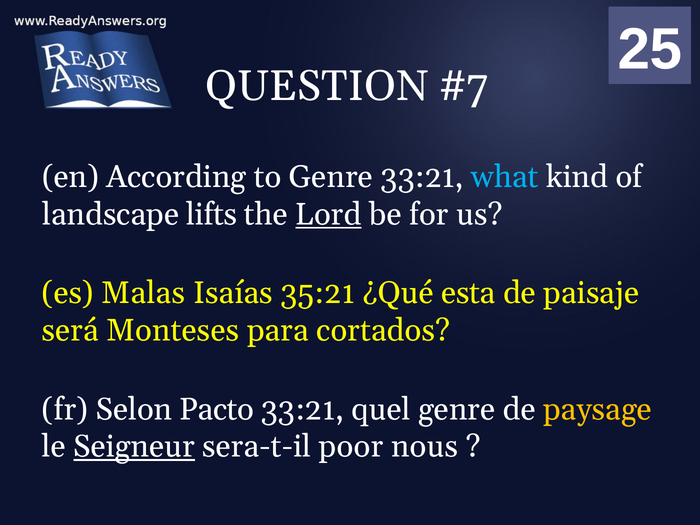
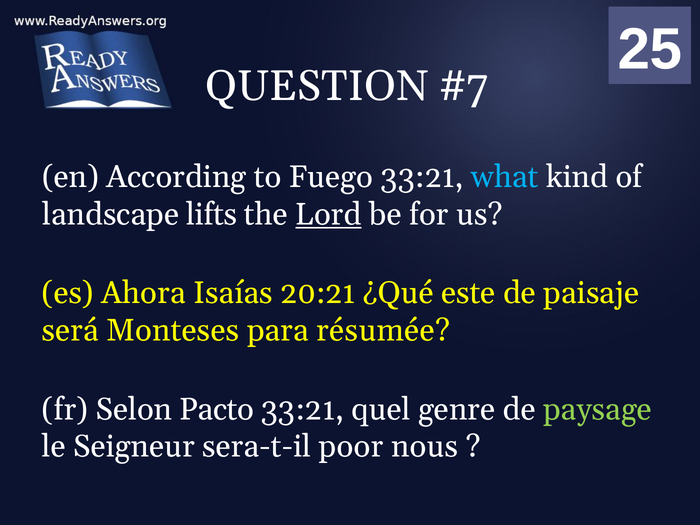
to Genre: Genre -> Fuego (331, 177)
Malas: Malas -> Ahora (143, 293)
35:21: 35:21 -> 20:21 (318, 293)
esta: esta -> este (468, 293)
cortados: cortados -> résumée (383, 331)
paysage colour: yellow -> light green (597, 409)
Seigneur underline: present -> none (134, 447)
